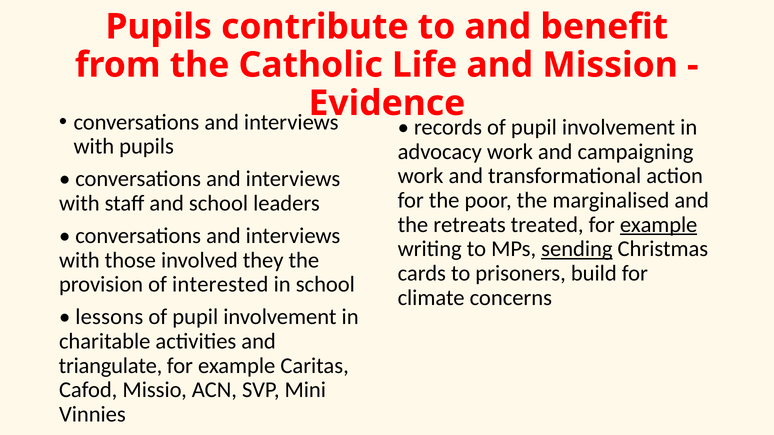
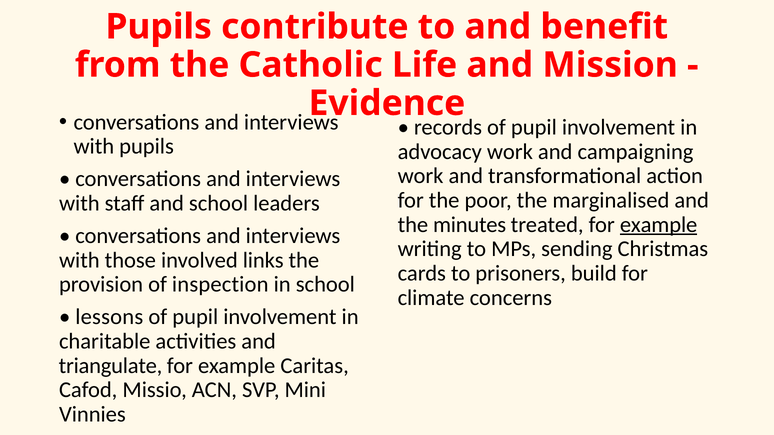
retreats: retreats -> minutes (470, 225)
sending underline: present -> none (577, 249)
they: they -> links (263, 260)
interested: interested -> inspection (220, 285)
